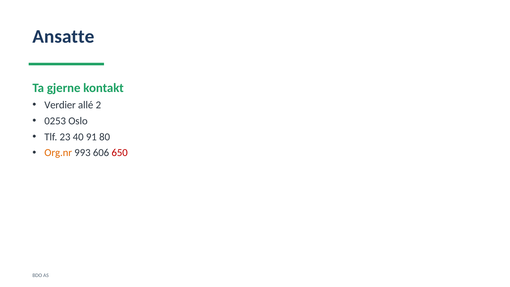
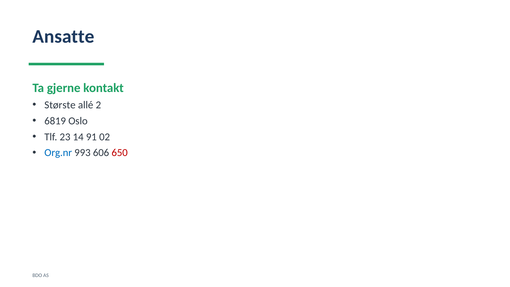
Verdier: Verdier -> Største (60, 105)
0253: 0253 -> 6819 (55, 121)
40: 40 -> 14 (78, 137)
80: 80 -> 02 (105, 137)
Org.nr colour: orange -> blue (58, 153)
